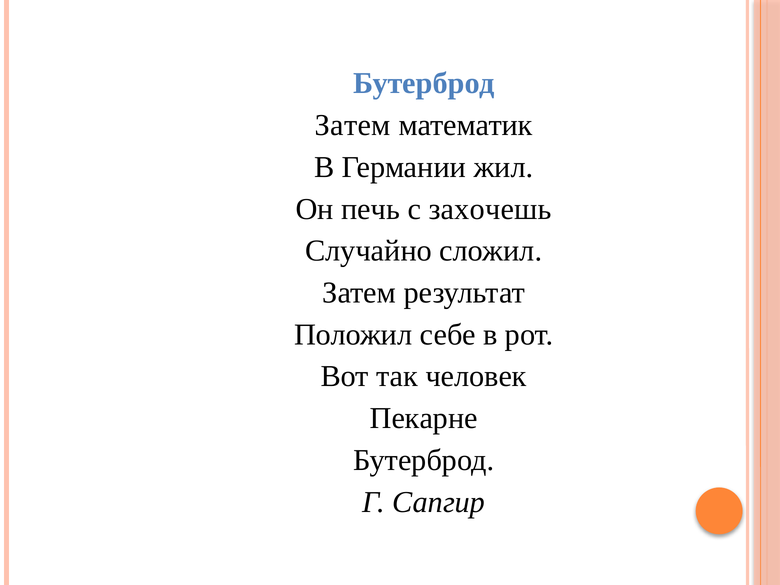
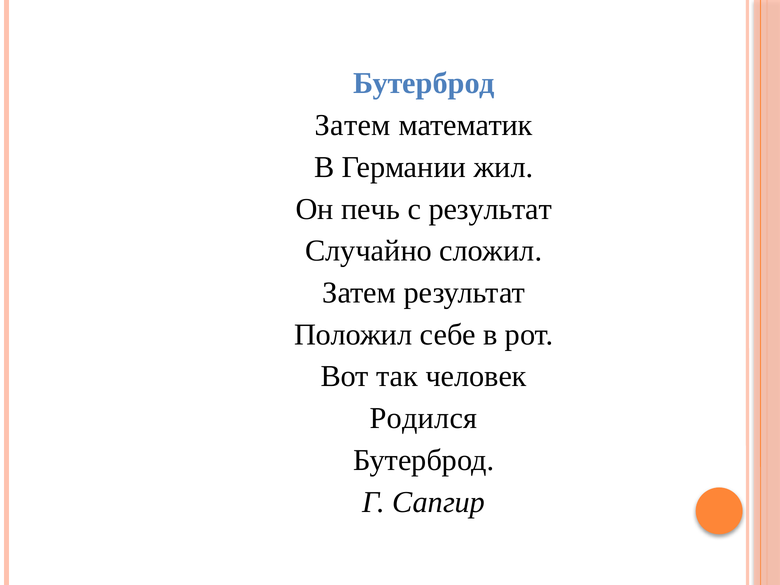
с захочешь: захочешь -> результат (490, 209)
Пекарне: Пекарне -> Родился (424, 418)
